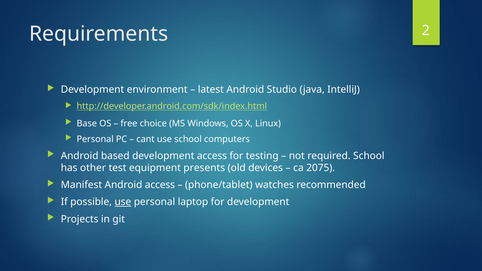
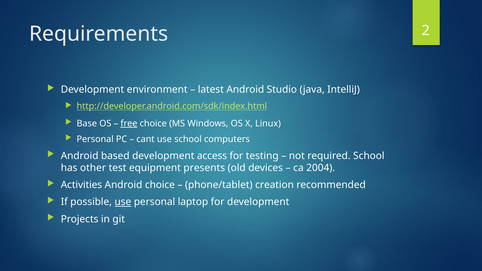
free underline: none -> present (129, 123)
2075: 2075 -> 2004 (321, 168)
Manifest: Manifest -> Activities (81, 185)
Android access: access -> choice (160, 185)
watches: watches -> creation (275, 185)
